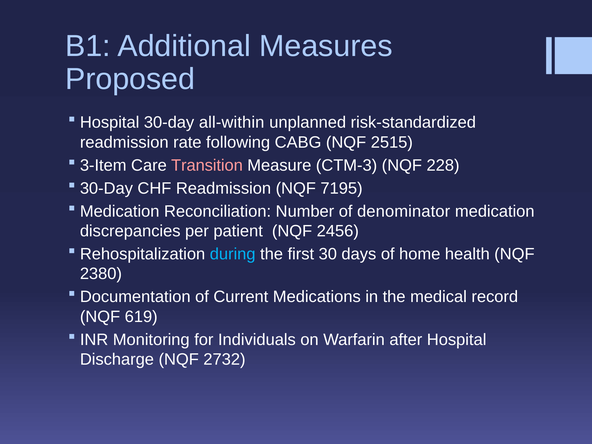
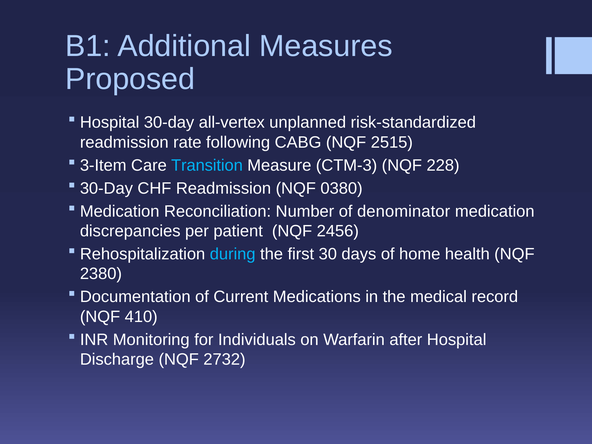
all-within: all-within -> all-vertex (232, 123)
Transition colour: pink -> light blue (207, 165)
7195: 7195 -> 0380 (342, 188)
619: 619 -> 410 (141, 317)
